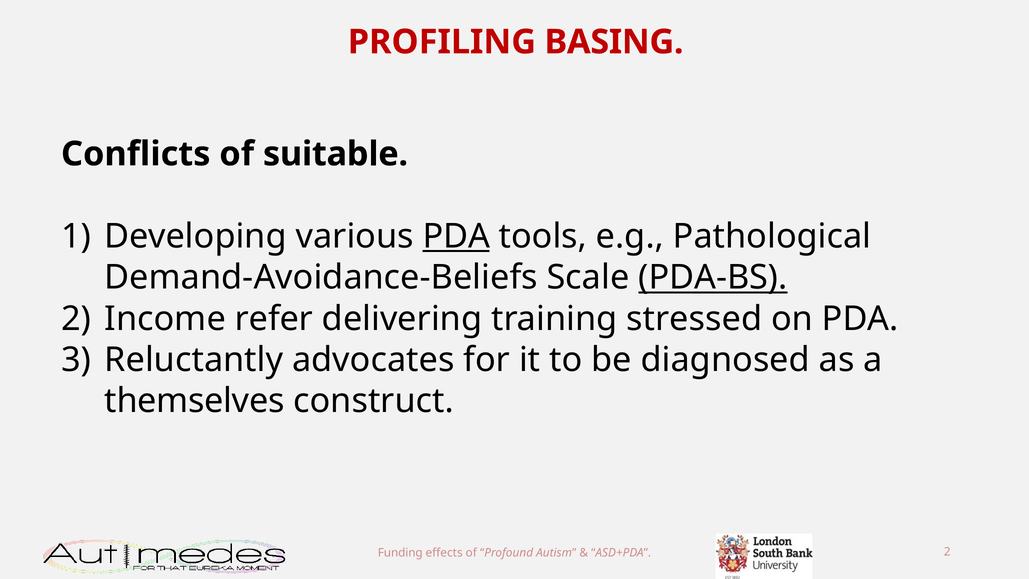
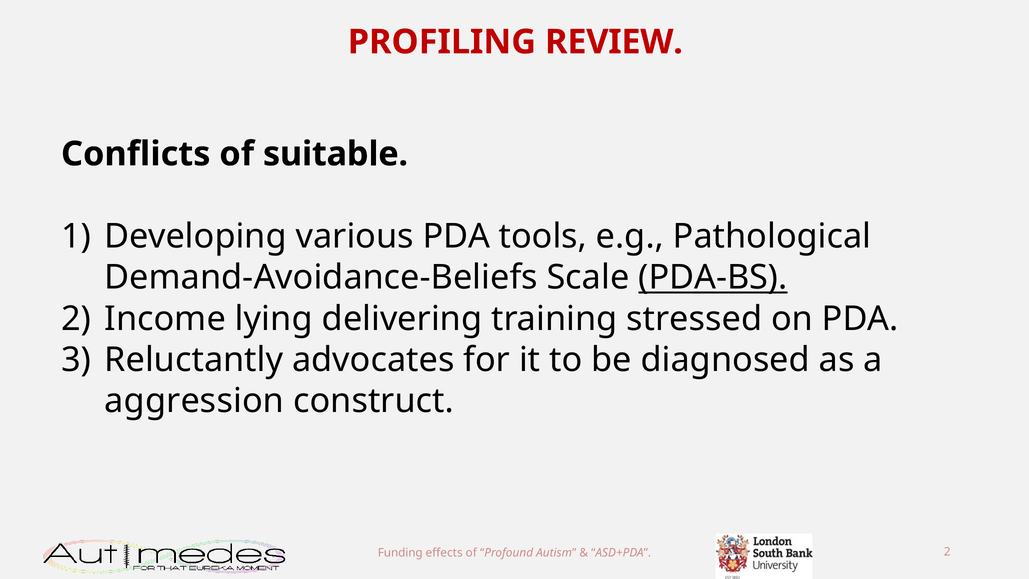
BASING: BASING -> REVIEW (614, 42)
PDA underline: present -> none (456, 236)
refer: refer -> lying (274, 319)
themselves: themselves -> aggression (194, 401)
